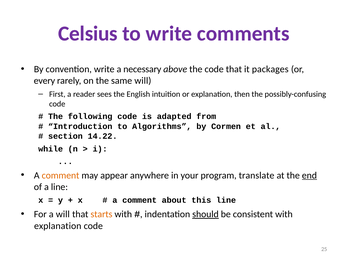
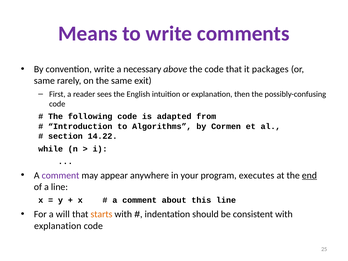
Celsius: Celsius -> Means (88, 34)
every: every -> same (44, 81)
same will: will -> exit (143, 81)
comment colour: orange -> purple (61, 175)
translate: translate -> executes (257, 175)
should underline: present -> none (205, 214)
